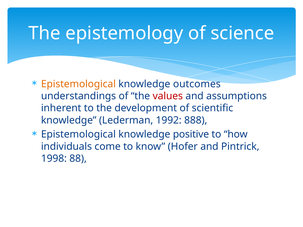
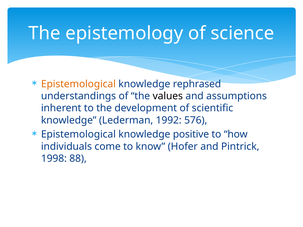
outcomes: outcomes -> rephrased (197, 84)
values colour: red -> black (168, 96)
888: 888 -> 576 (196, 120)
